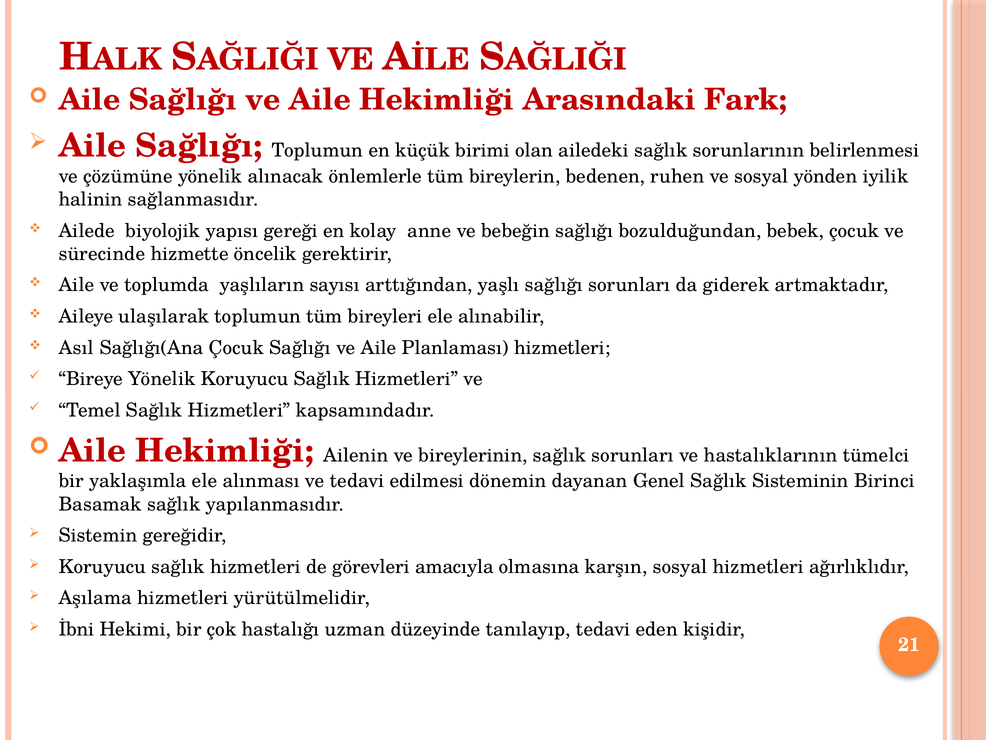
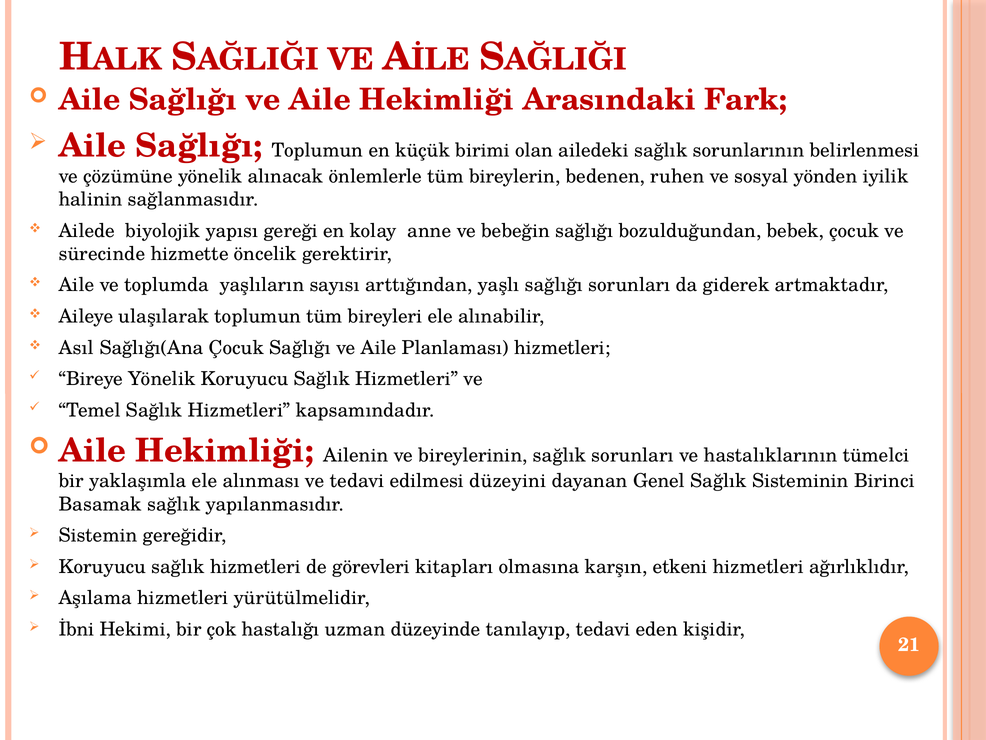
dönemin: dönemin -> düzeyini (508, 481)
amacıyla: amacıyla -> kitapları (454, 566)
karşın sosyal: sosyal -> etkeni (680, 566)
